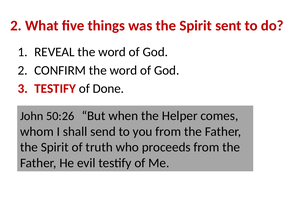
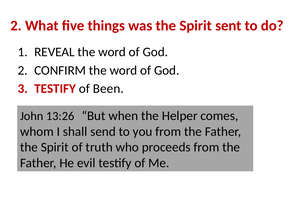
Done: Done -> Been (108, 89)
50:26: 50:26 -> 13:26 (60, 116)
